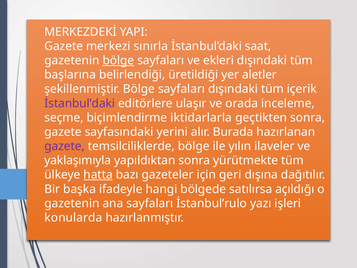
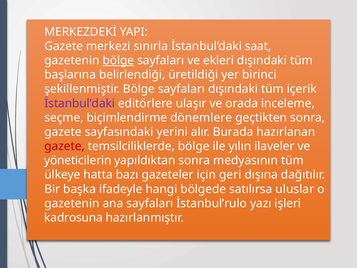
aletler: aletler -> birinci (259, 75)
iktidarlarla: iktidarlarla -> dönemlere (201, 118)
gazete colour: purple -> red (65, 146)
yaklaşımıyla: yaklaşımıyla -> yöneticilerin (78, 160)
yürütmekte: yürütmekte -> medyasının (246, 160)
hatta underline: present -> none (98, 175)
açıldığı: açıldığı -> uluslar (295, 189)
konularda: konularda -> kadrosuna (74, 217)
